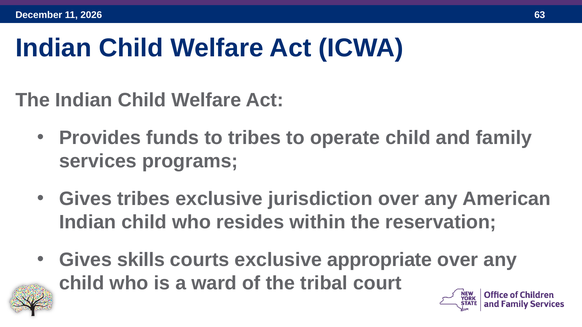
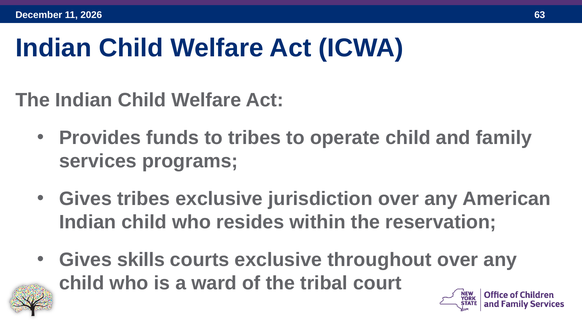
appropriate: appropriate -> throughout (380, 260)
